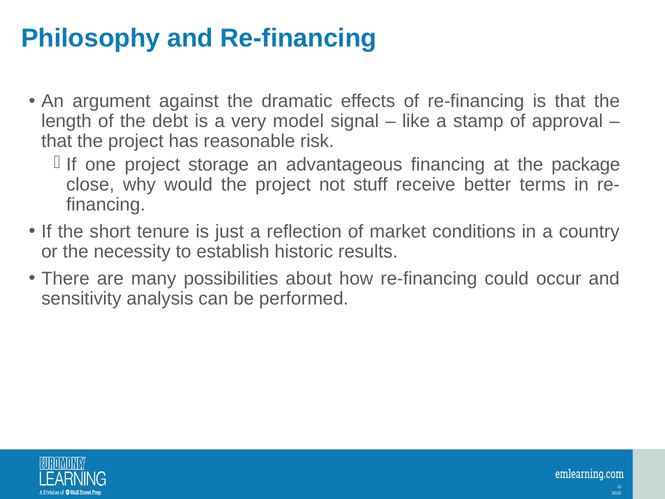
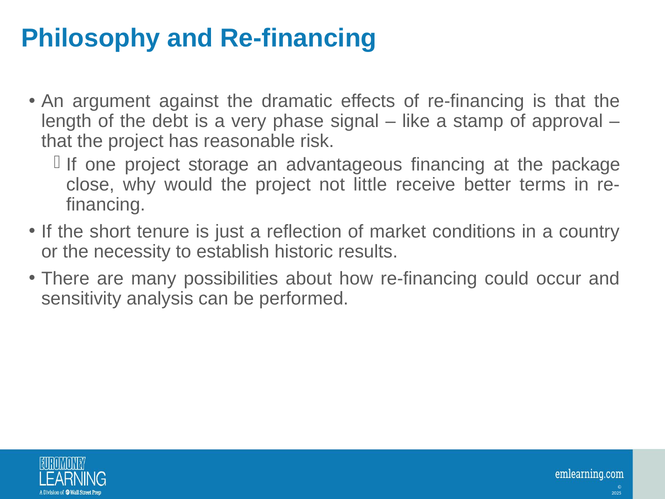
model: model -> phase (298, 121)
stuff: stuff -> little (370, 185)
